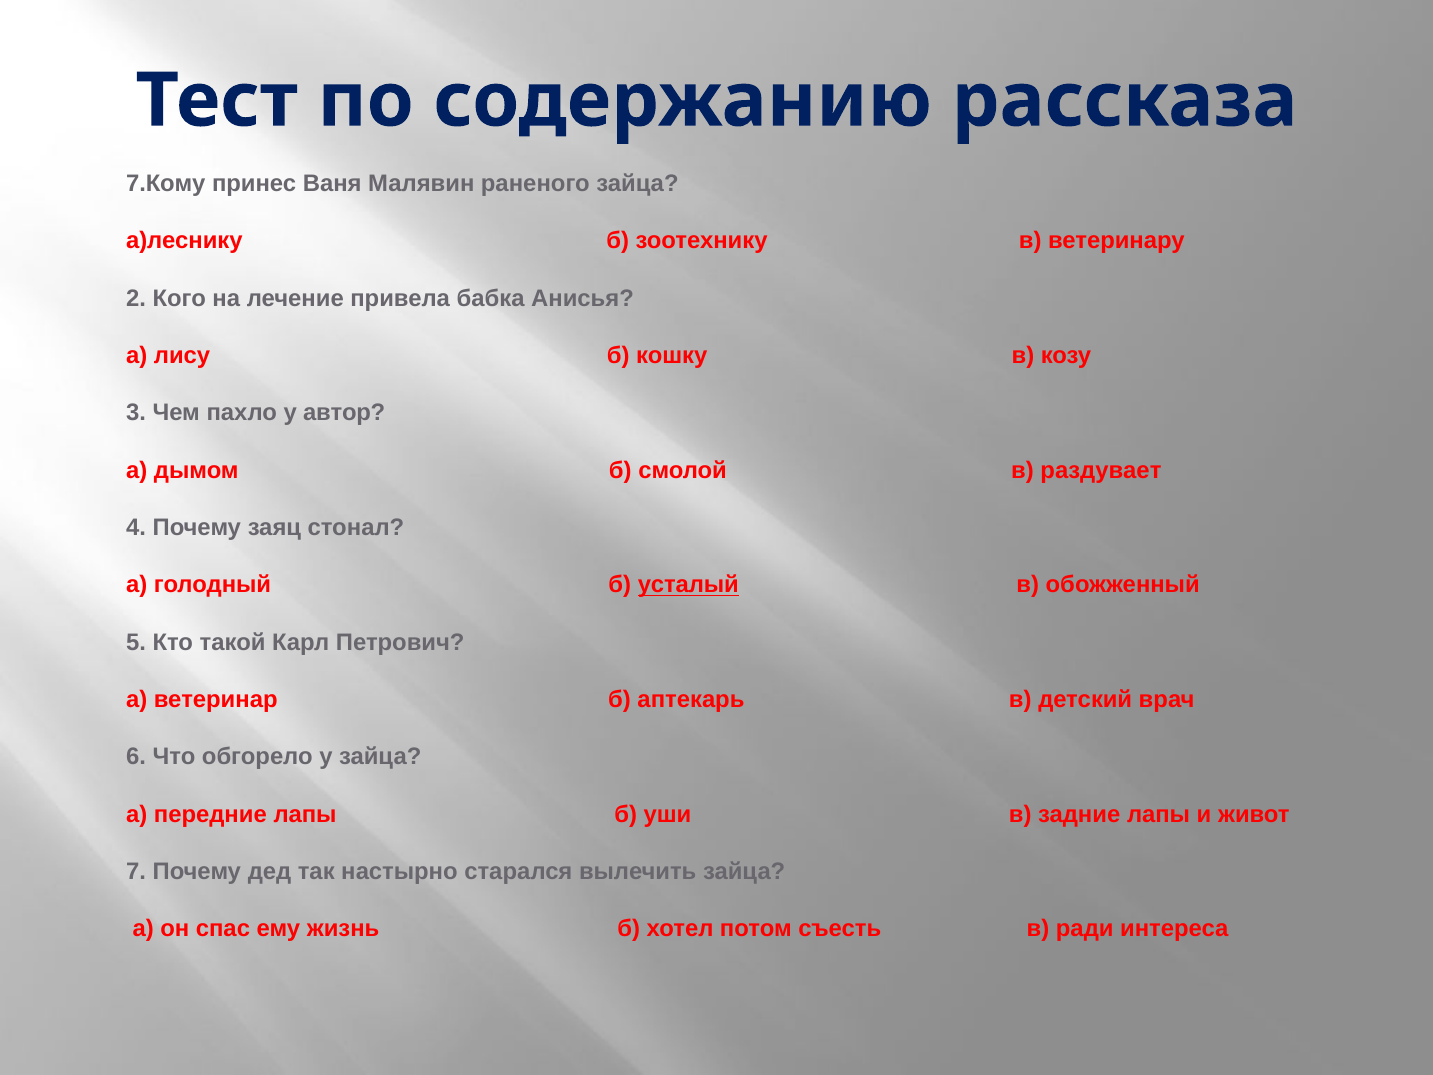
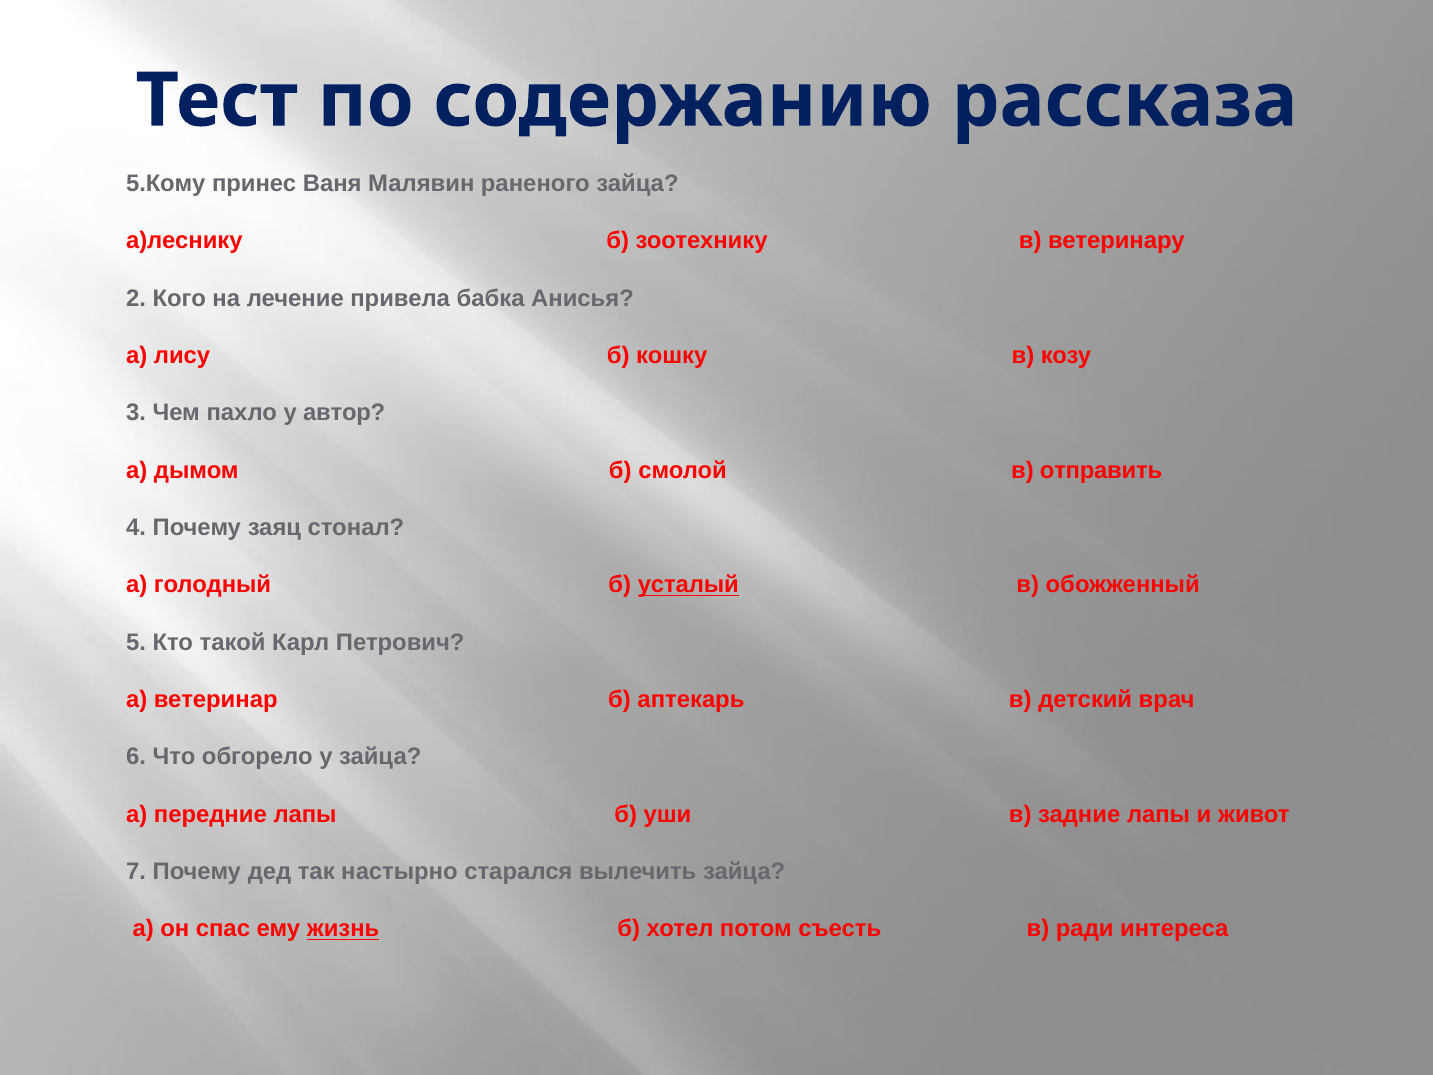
7.Кому: 7.Кому -> 5.Кому (166, 184)
раздувает: раздувает -> отправить (1101, 470)
жизнь underline: none -> present (343, 929)
